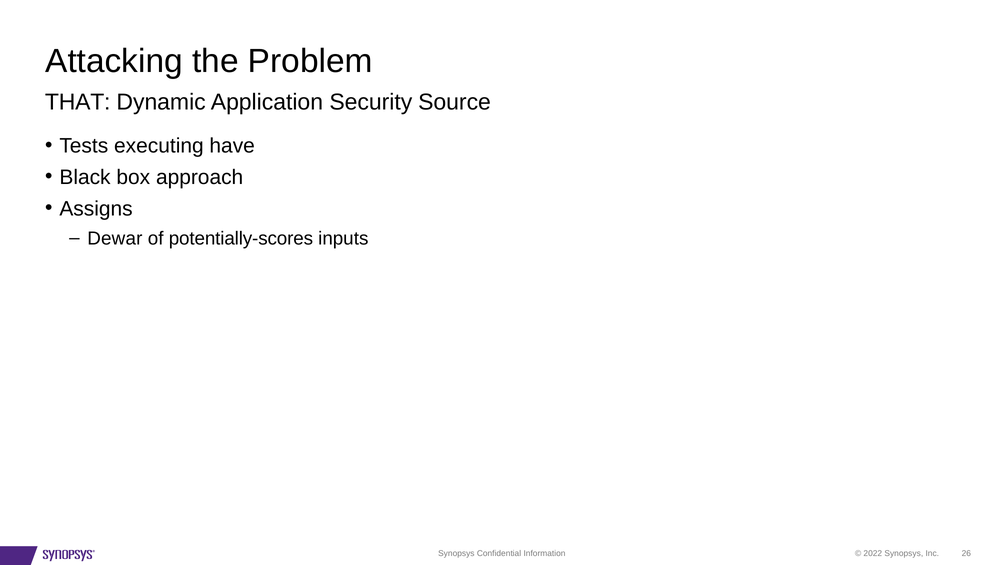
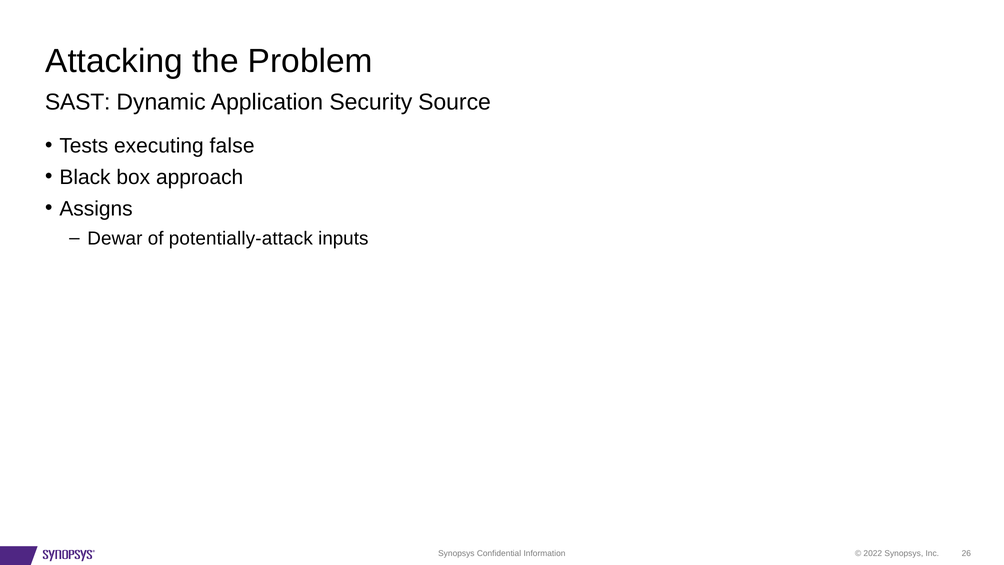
THAT: THAT -> SAST (78, 102)
have: have -> false (232, 146)
potentially-scores: potentially-scores -> potentially-attack (241, 239)
